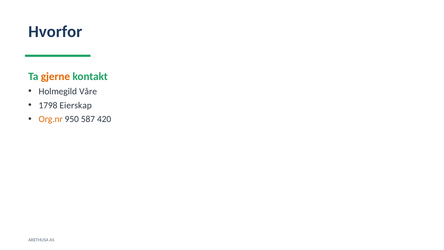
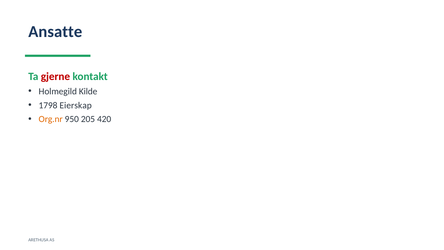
Hvorfor: Hvorfor -> Ansatte (55, 32)
gjerne colour: orange -> red (55, 76)
Våre: Våre -> Kilde (88, 91)
587: 587 -> 205 (88, 119)
